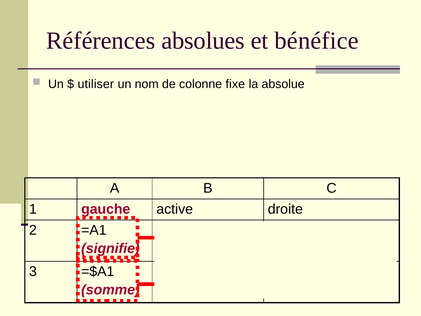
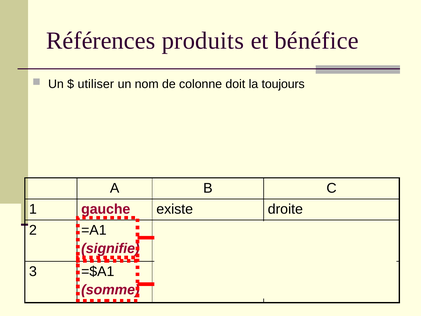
absolues: absolues -> produits (203, 41)
fixe: fixe -> doit (235, 84)
absolue: absolue -> toujours (283, 84)
active: active -> existe (175, 209)
